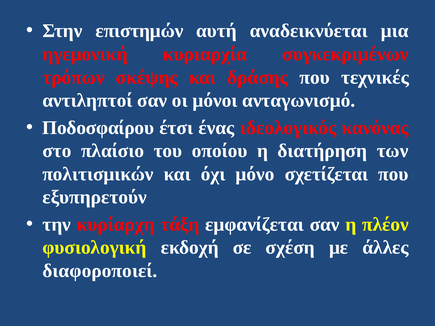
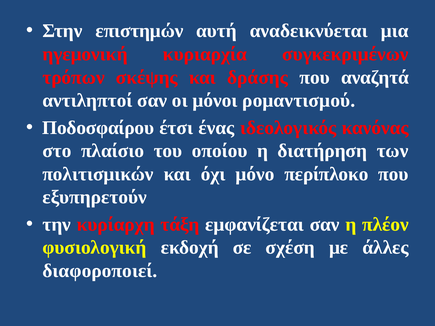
τεχνικές: τεχνικές -> αναζητά (375, 77)
ανταγωνισμό: ανταγωνισμό -> ρομαντισμού (299, 101)
σχετίζεται: σχετίζεται -> περίπλοκο (326, 174)
